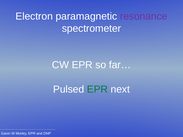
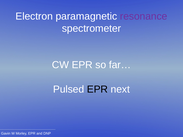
EPR colour: green -> black (97, 89)
